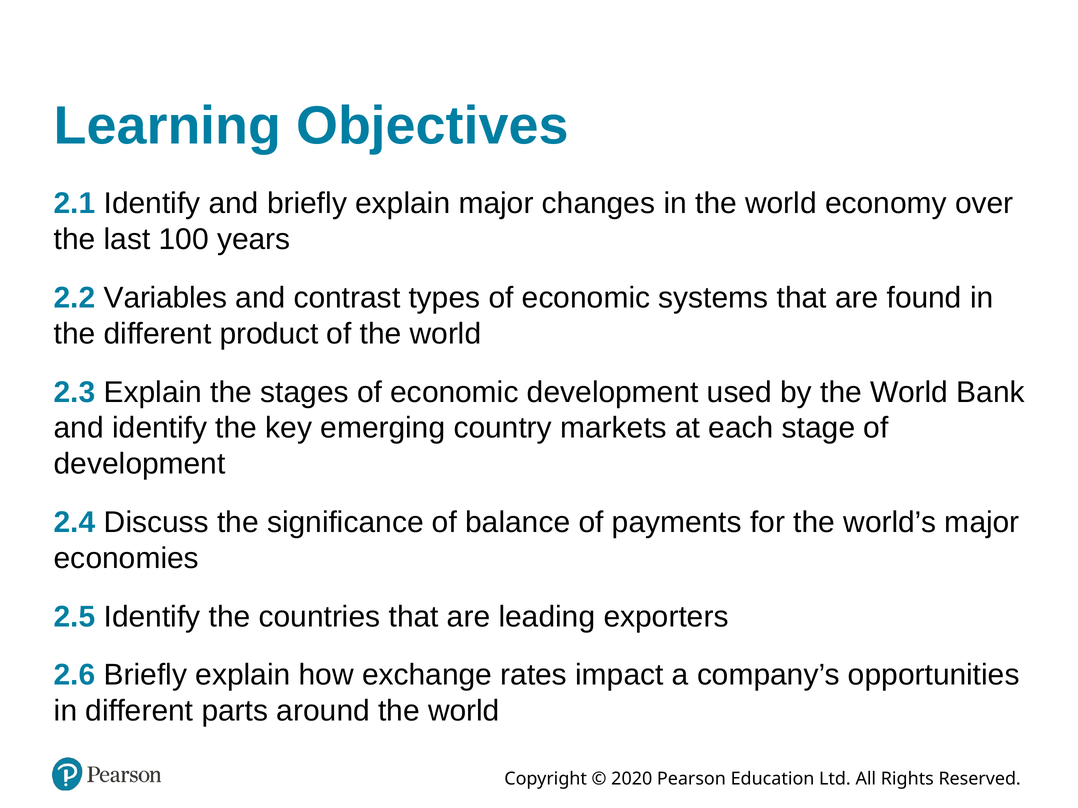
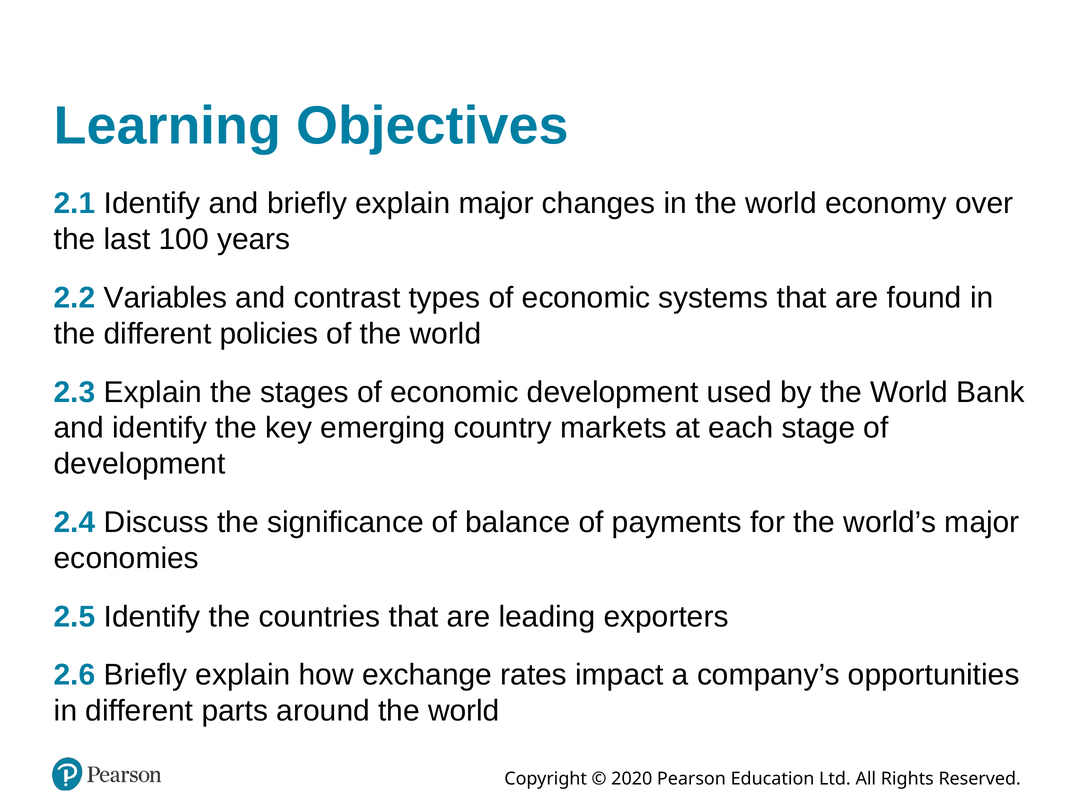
product: product -> policies (269, 334)
